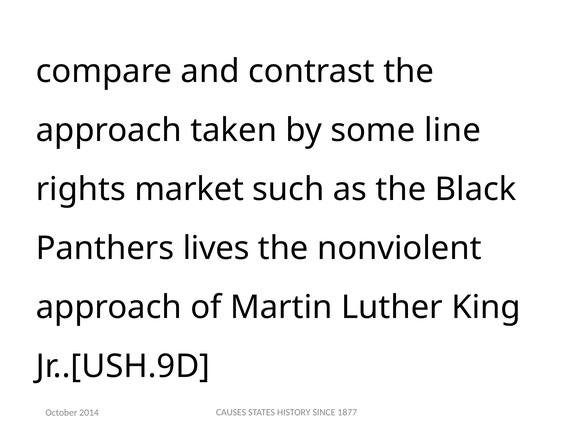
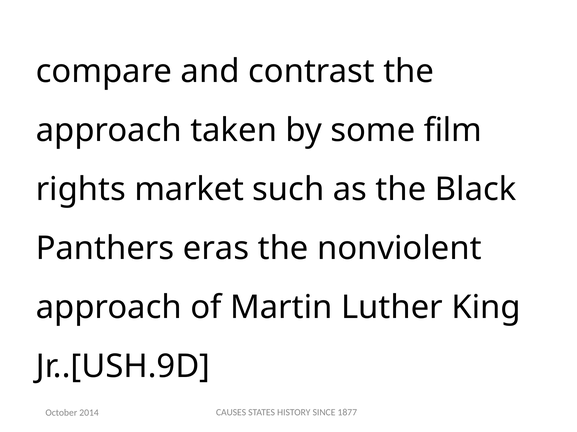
line: line -> film (453, 131)
lives: lives -> eras (216, 249)
